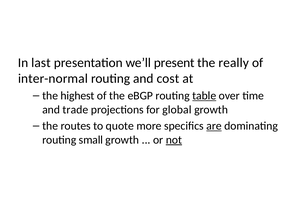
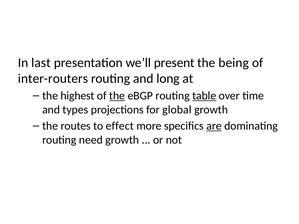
really: really -> being (234, 63)
inter-normal: inter-normal -> inter-routers (53, 79)
cost: cost -> long (168, 79)
the underline: none -> present (117, 96)
trade: trade -> types (75, 110)
quote: quote -> effect (120, 126)
small: small -> need (91, 140)
not underline: present -> none (174, 140)
